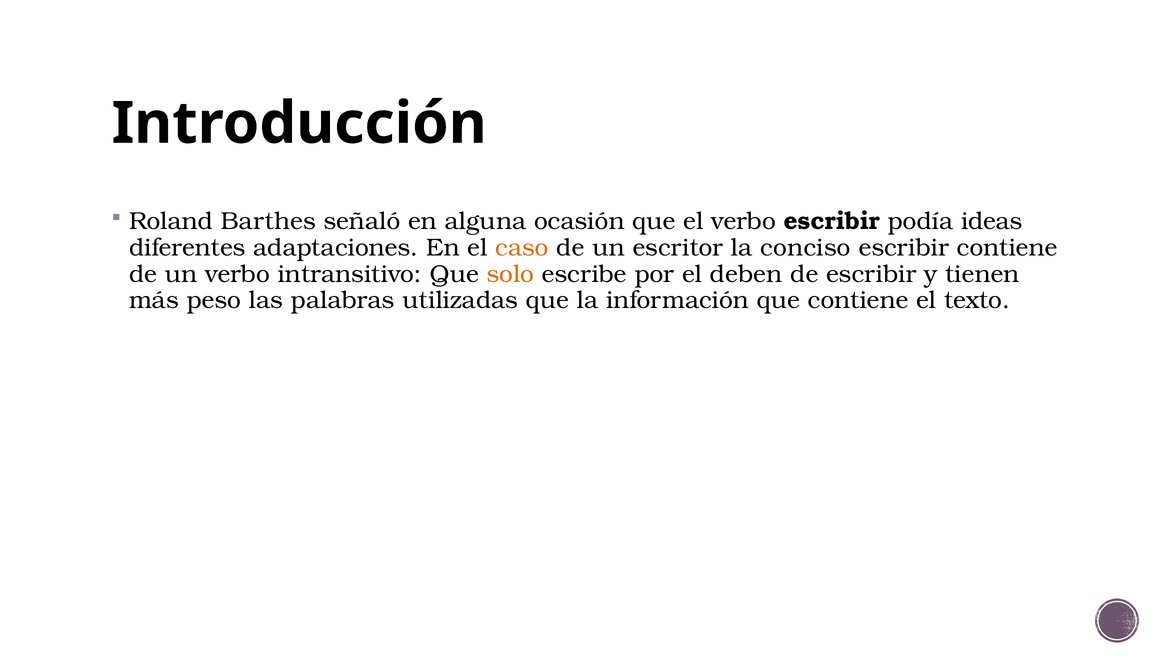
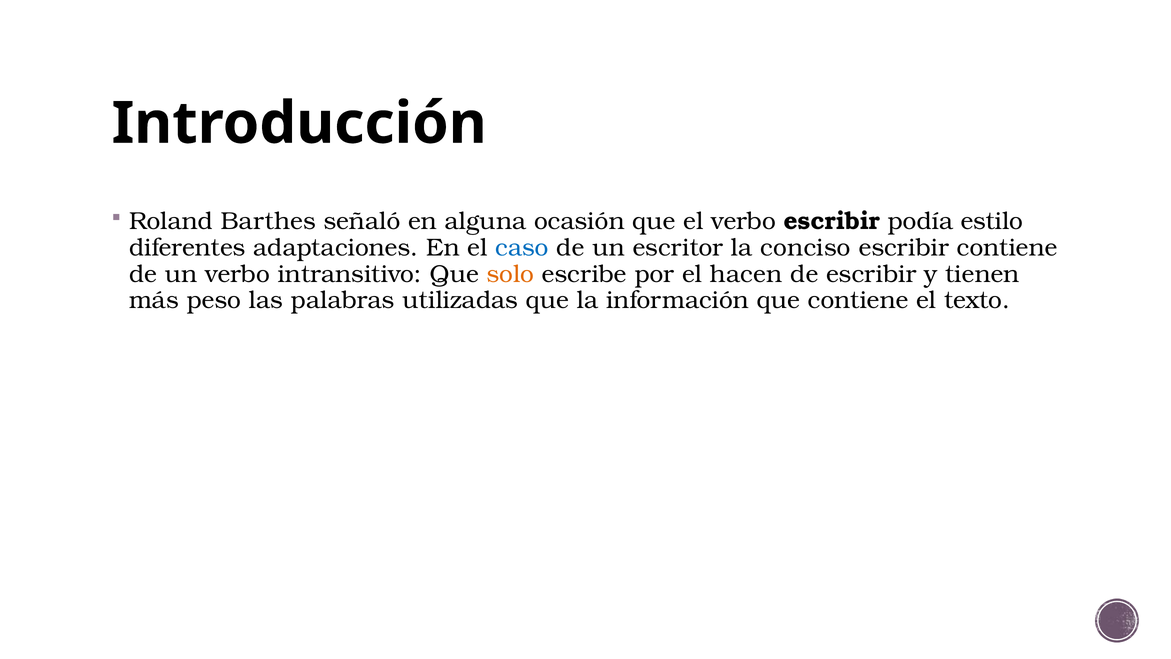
ideas: ideas -> estilo (992, 221)
caso colour: orange -> blue (522, 248)
deben: deben -> hacen (746, 274)
